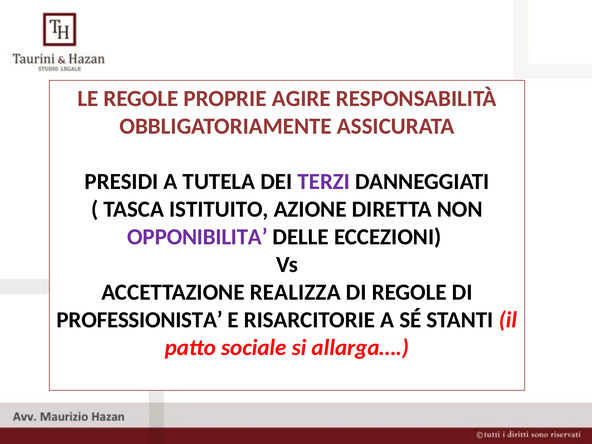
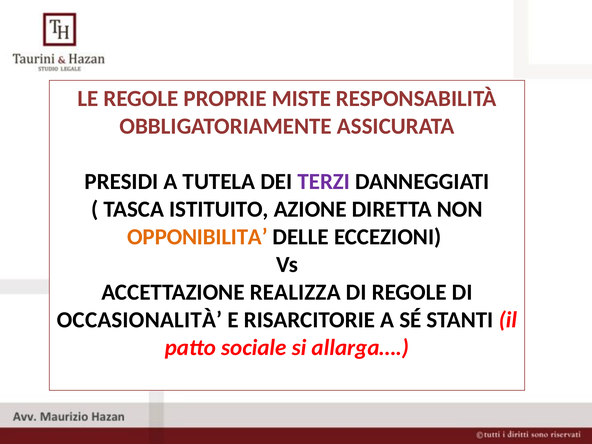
AGIRE: AGIRE -> MISTE (301, 99)
OPPONIBILITA colour: purple -> orange (197, 237)
PROFESSIONISTA: PROFESSIONISTA -> OCCASIONALITÀ (139, 320)
